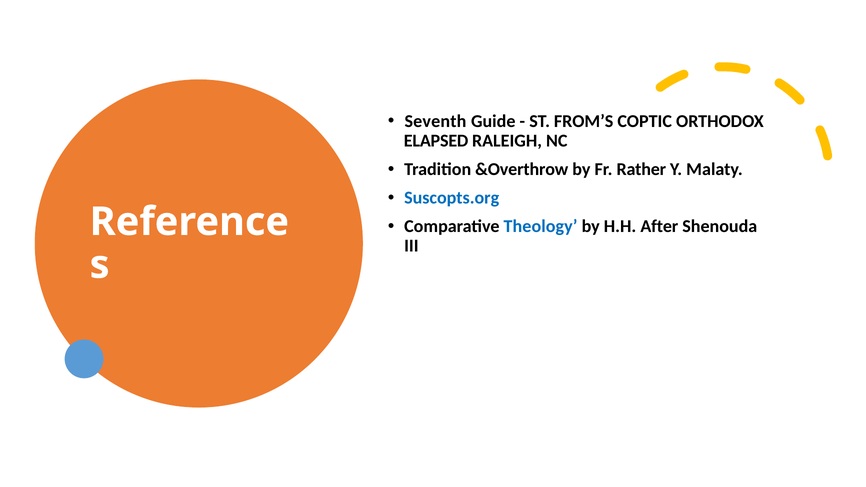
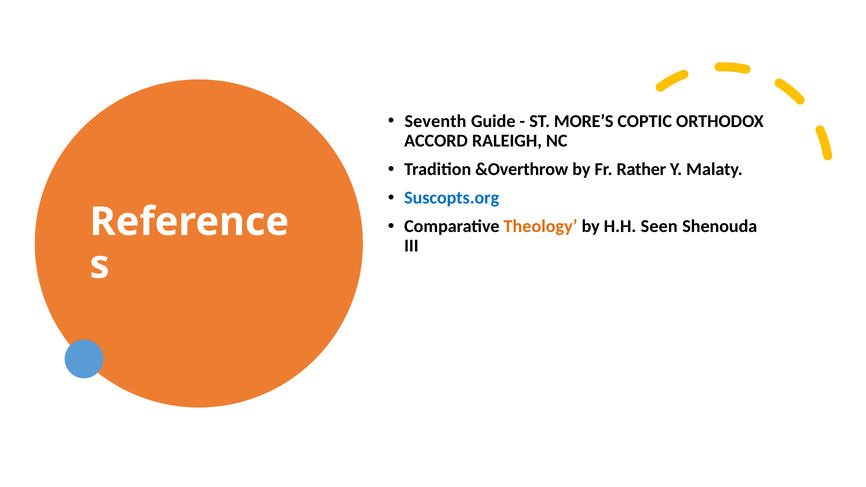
FROM’S: FROM’S -> MORE’S (584, 121)
ELAPSED: ELAPSED -> ACCORD (436, 141)
Theology colour: blue -> orange (541, 226)
After: After -> Seen (659, 226)
